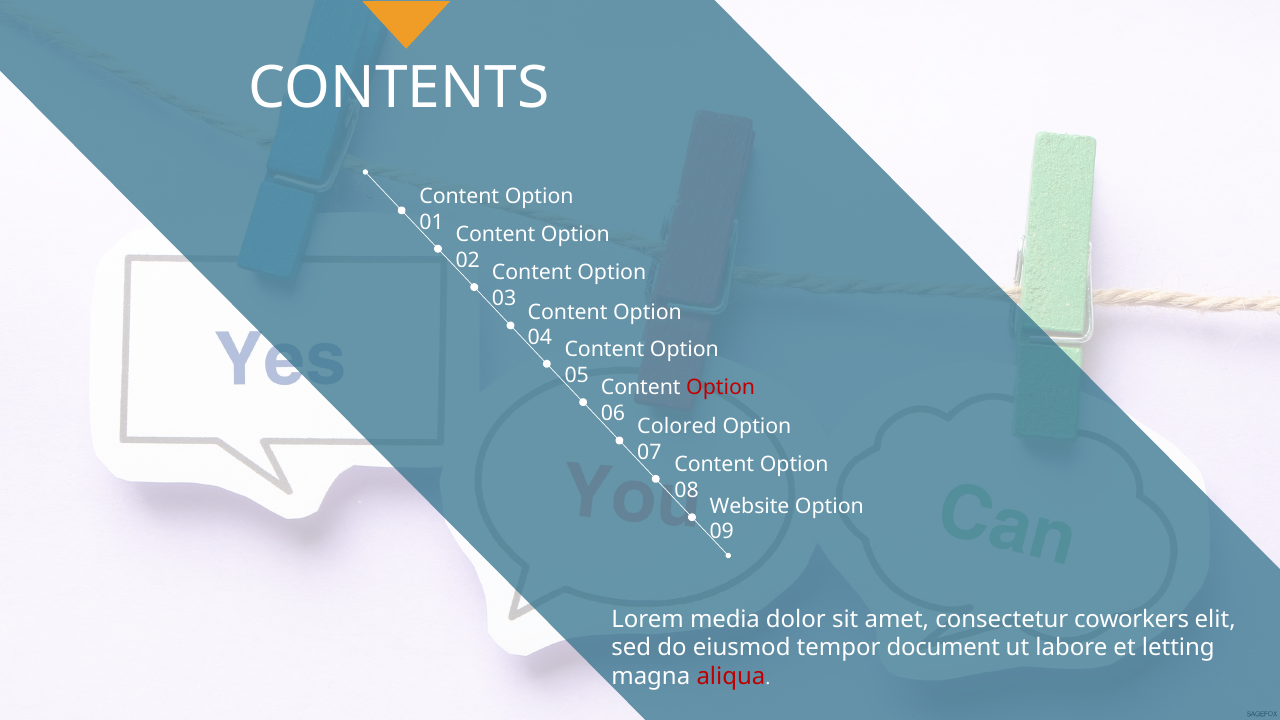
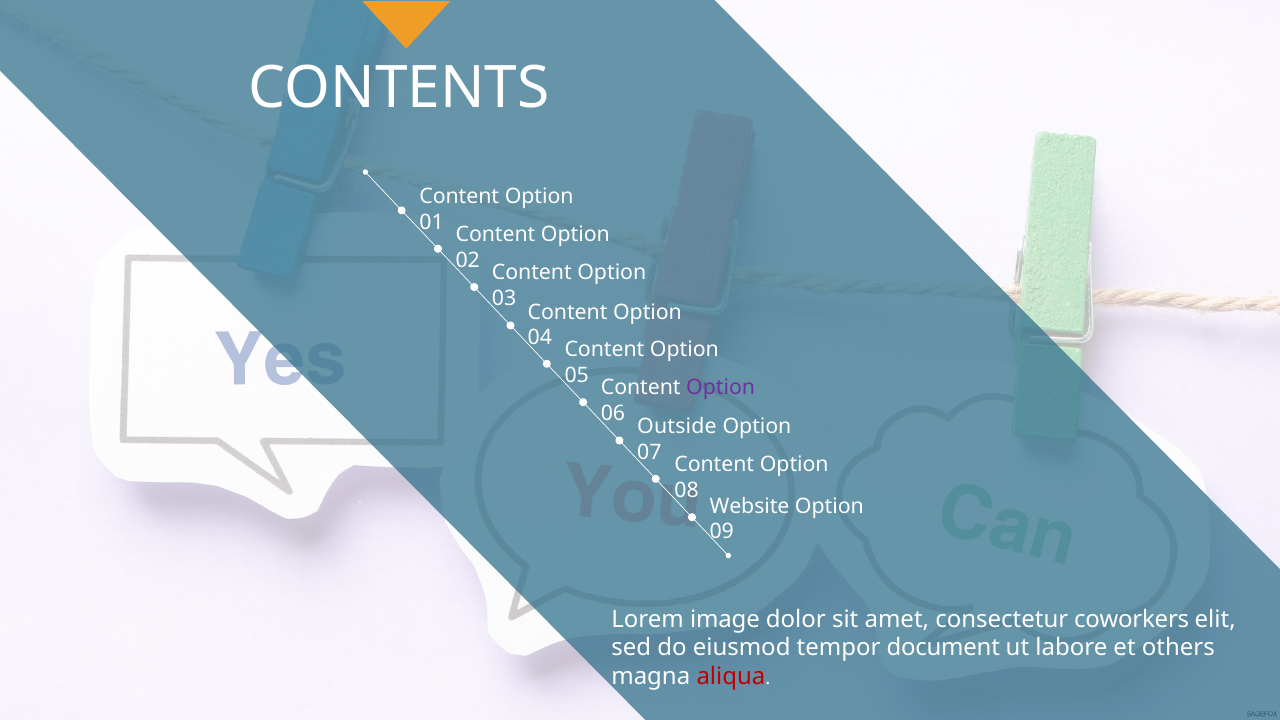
Option colour: red -> purple (721, 388)
Colored: Colored -> Outside (677, 427)
media: media -> image (725, 619)
letting: letting -> others (1178, 648)
